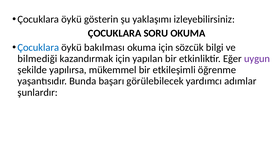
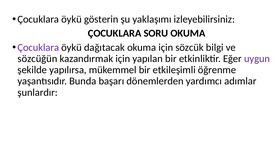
Çocuklara colour: blue -> purple (38, 48)
bakılması: bakılması -> dağıtacak (104, 48)
bilmediği: bilmediği -> sözcüğün (37, 59)
görülebilecek: görülebilecek -> dönemlerden (155, 81)
